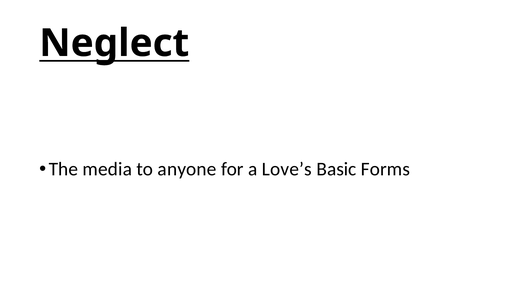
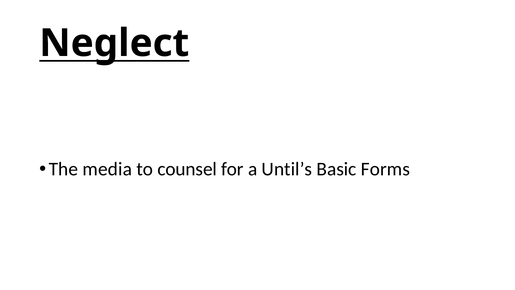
anyone: anyone -> counsel (187, 169)
Love’s: Love’s -> Until’s (287, 169)
